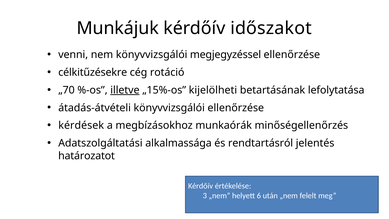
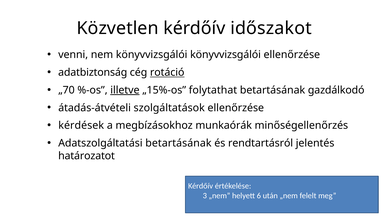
Munkájuk: Munkájuk -> Közvetlen (118, 28)
könyvvizsgálói megjegyzéssel: megjegyzéssel -> könyvvizsgálói (226, 55)
célkitűzésekre: célkitűzésekre -> adatbiztonság (93, 72)
rotáció underline: none -> present (167, 72)
kijelölheti: kijelölheti -> folytathat (213, 90)
lefolytatása: lefolytatása -> gazdálkodó (336, 90)
átadás-átvételi könyvvizsgálói: könyvvizsgálói -> szolgáltatások (169, 108)
Adatszolgáltatási alkalmassága: alkalmassága -> betartásának (178, 143)
